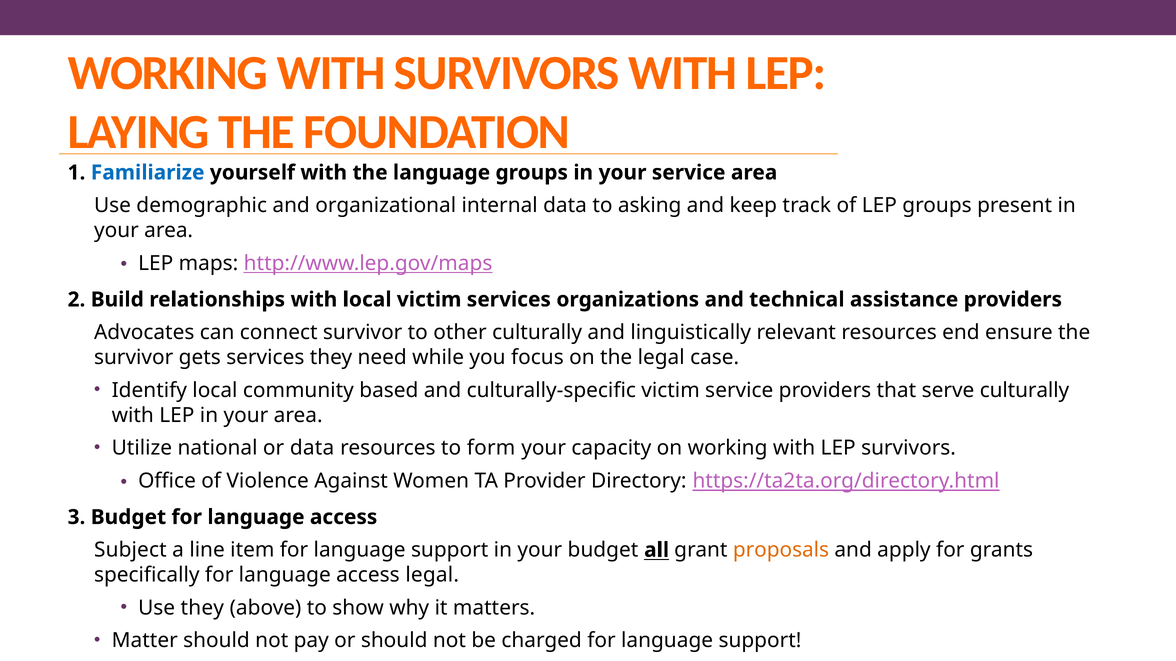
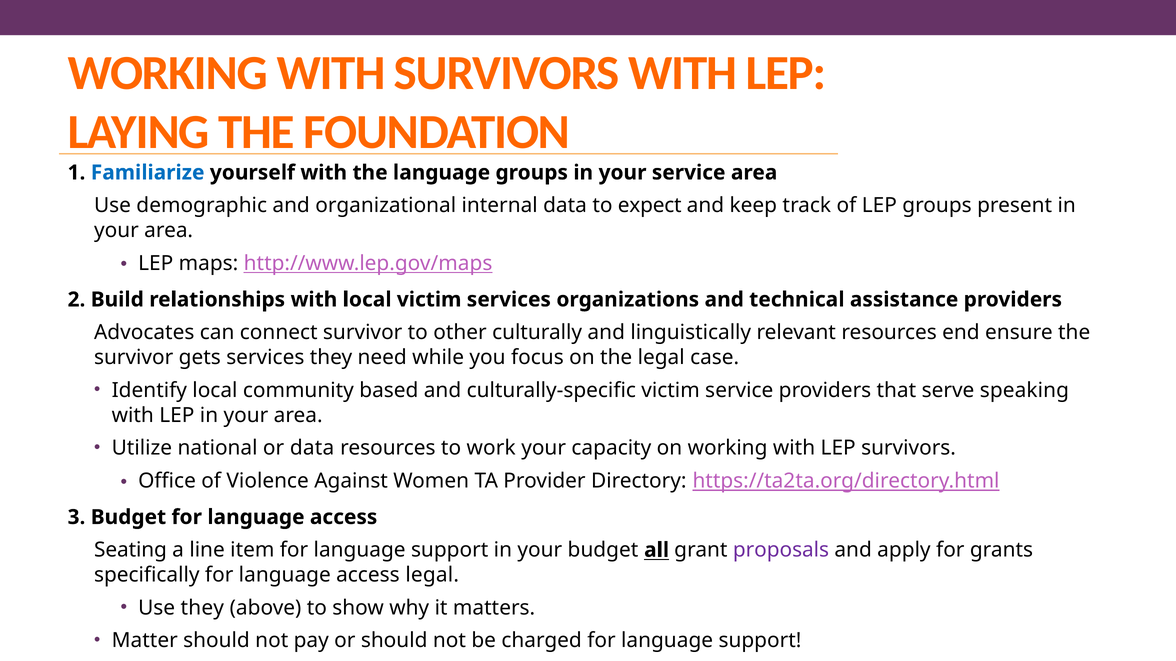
asking: asking -> expect (650, 206)
serve culturally: culturally -> speaking (1024, 390)
form: form -> work (491, 448)
Subject: Subject -> Seating (130, 550)
proposals colour: orange -> purple (781, 550)
